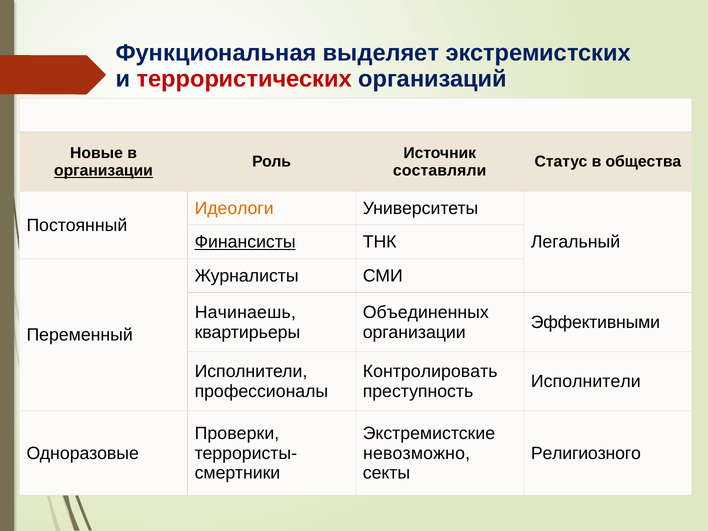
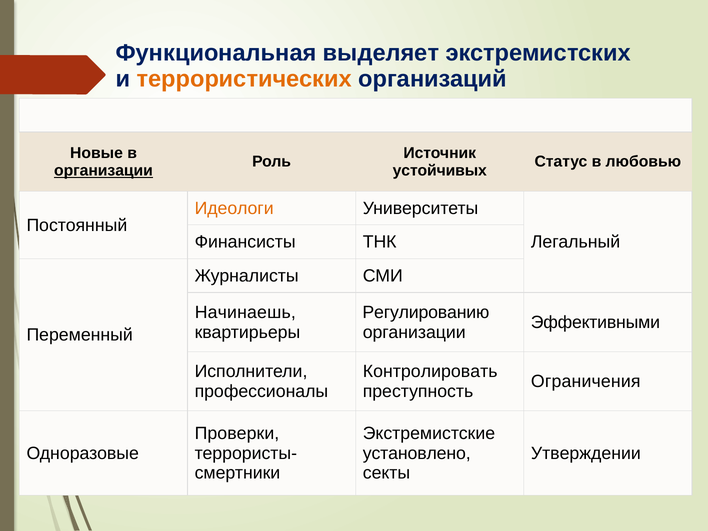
террористических colour: red -> orange (244, 79)
общества: общества -> любовью (643, 162)
составляли: составляли -> устойчивых (440, 171)
Финансисты underline: present -> none (245, 242)
Объединенных: Объединенных -> Регулированию (426, 312)
Исполнители: Исполнители -> Ограничения (586, 381)
невозможно: невозможно -> установлено (417, 453)
Религиозного: Религиозного -> Утверждении (586, 453)
